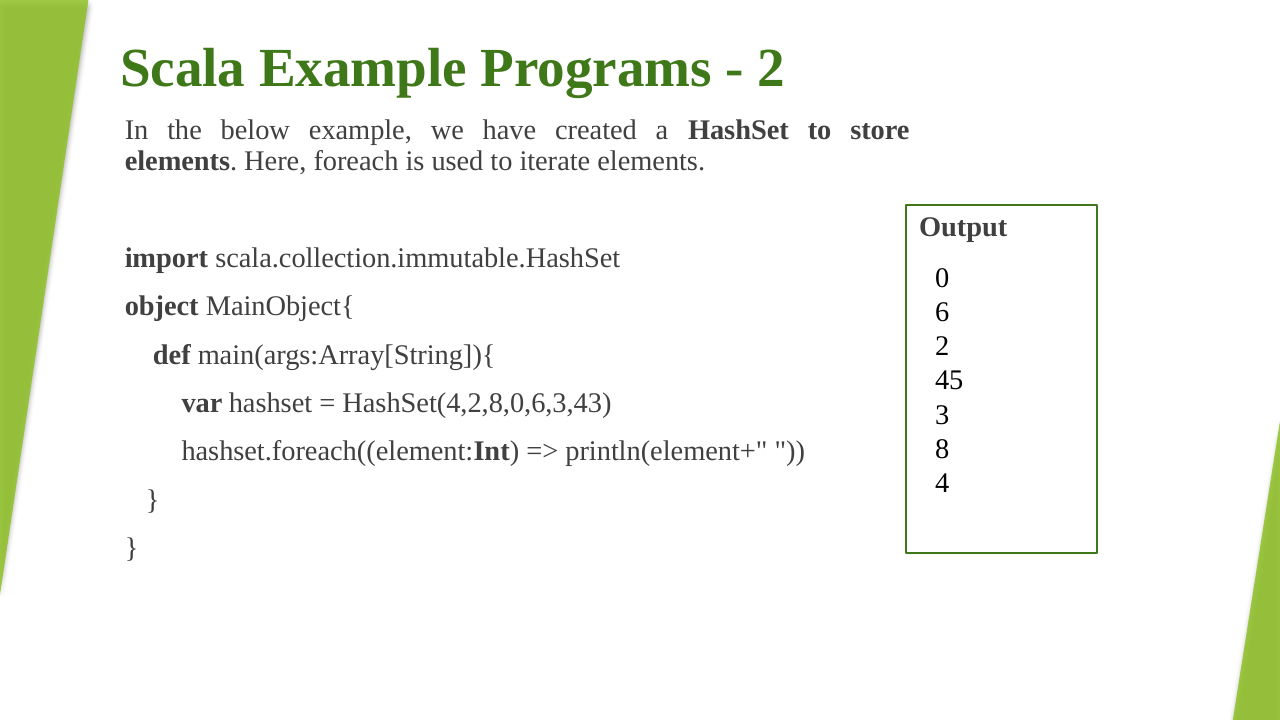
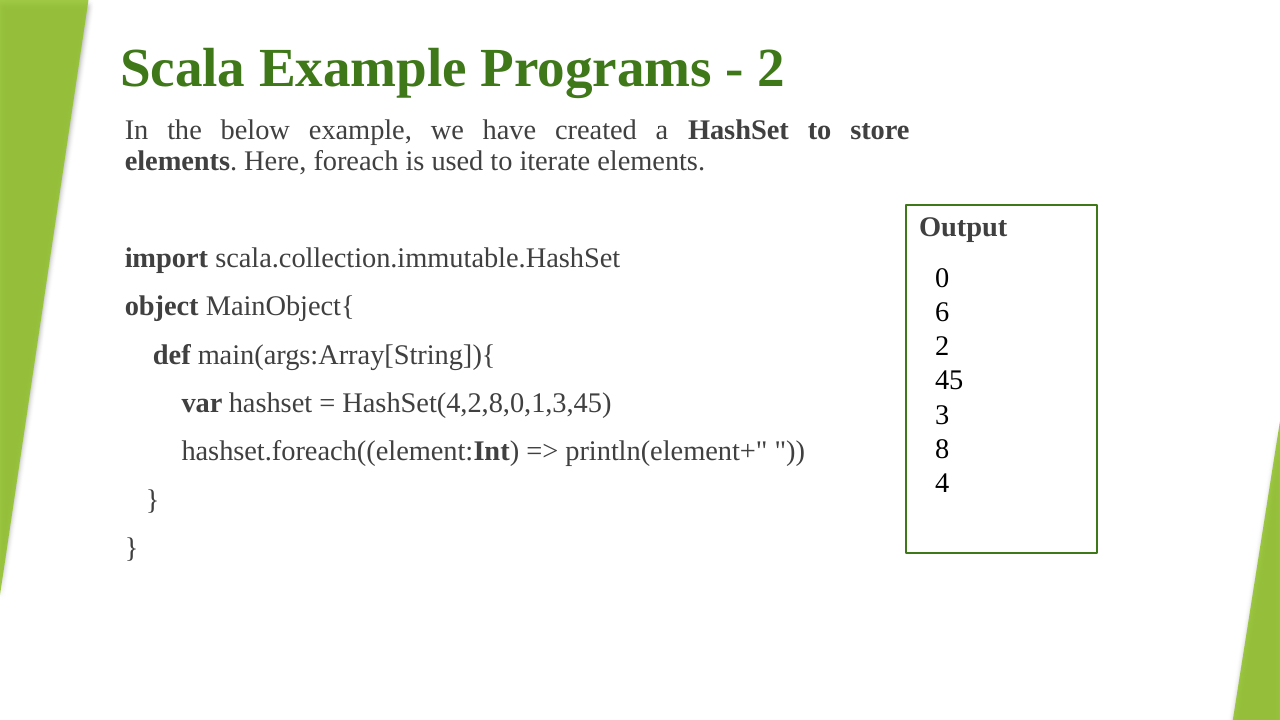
HashSet(4,2,8,0,6,3,43: HashSet(4,2,8,0,6,3,43 -> HashSet(4,2,8,0,1,3,45 (477, 403)
